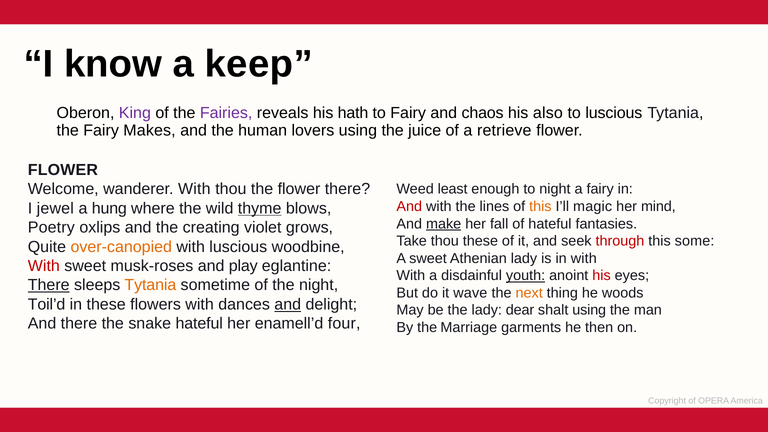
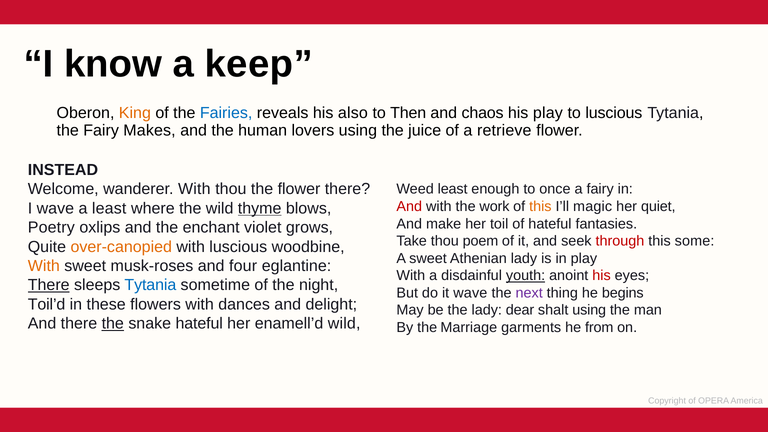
King colour: purple -> orange (135, 113)
Fairies colour: purple -> blue (226, 113)
hath: hath -> also (353, 113)
to Fairy: Fairy -> Then (408, 113)
his also: also -> play (548, 113)
FLOWER: FLOWER -> INSTEAD (63, 170)
to night: night -> once (555, 189)
lines: lines -> work (494, 207)
mind: mind -> quiet (658, 207)
I jewel: jewel -> wave (55, 208)
a hung: hung -> least (109, 208)
make underline: present -> none (444, 224)
fall: fall -> toil (499, 224)
creating: creating -> enchant (211, 228)
thou these: these -> poem (480, 241)
in with: with -> play (584, 258)
With colour: red -> orange (44, 266)
play: play -> four (243, 266)
Tytania colour: orange -> blue (150, 285)
next colour: orange -> purple (529, 293)
woods: woods -> begins (623, 293)
and underline: present -> none (288, 304)
the underline: none -> present (113, 324)
enamell’d four: four -> wild (344, 324)
then: then -> from (599, 327)
